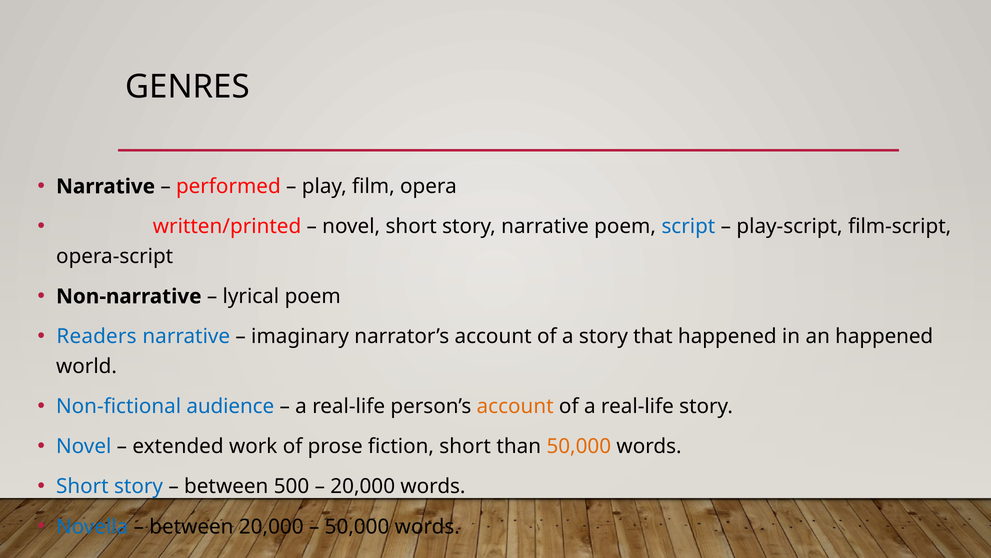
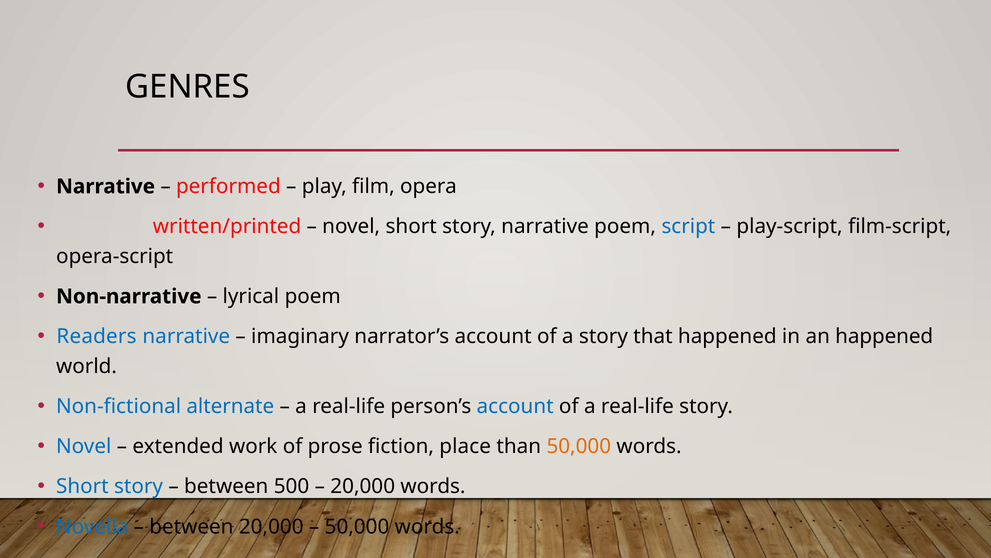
audience: audience -> alternate (230, 406)
account colour: orange -> blue (515, 406)
fiction short: short -> place (465, 446)
